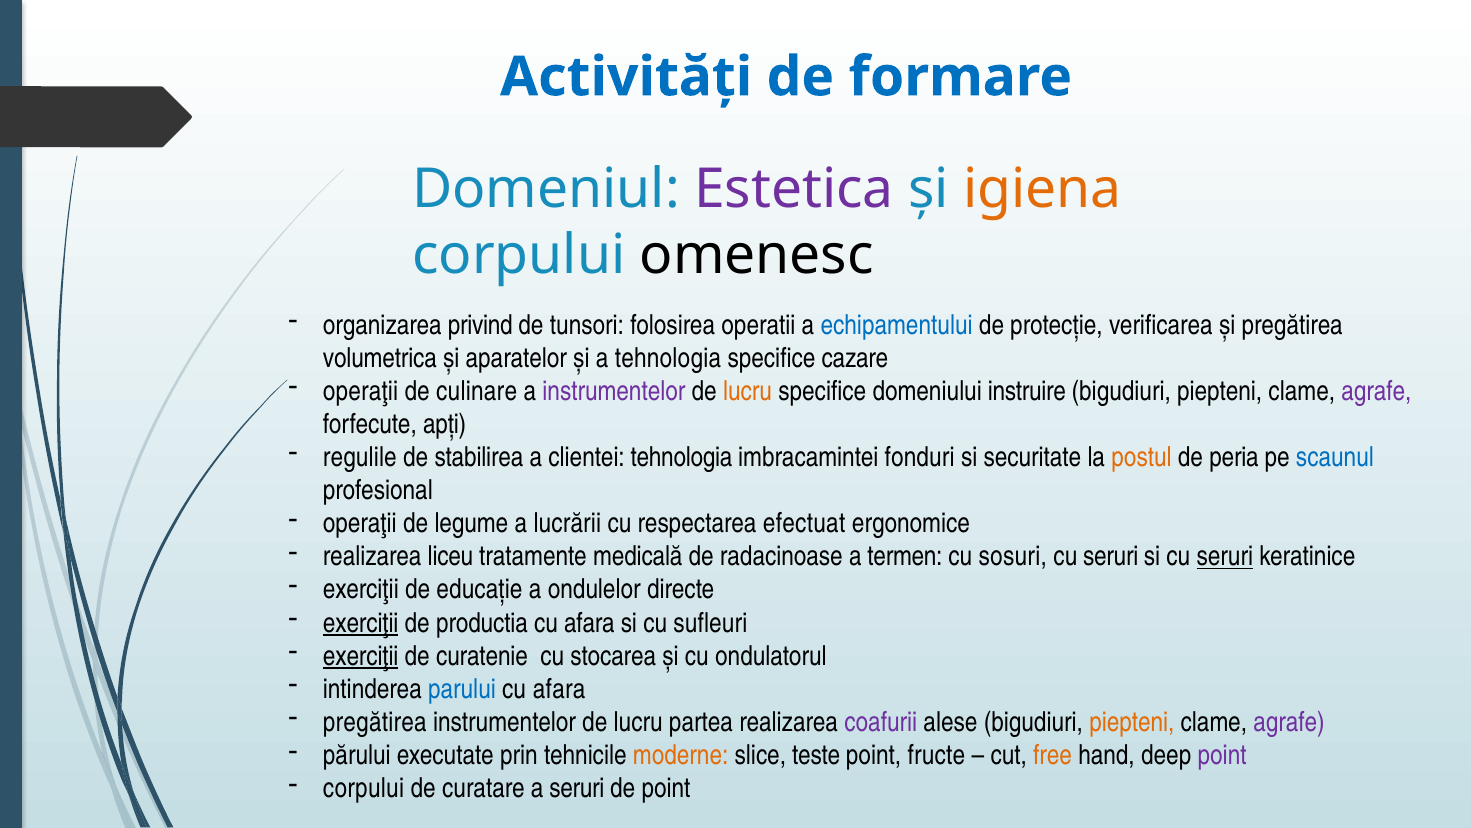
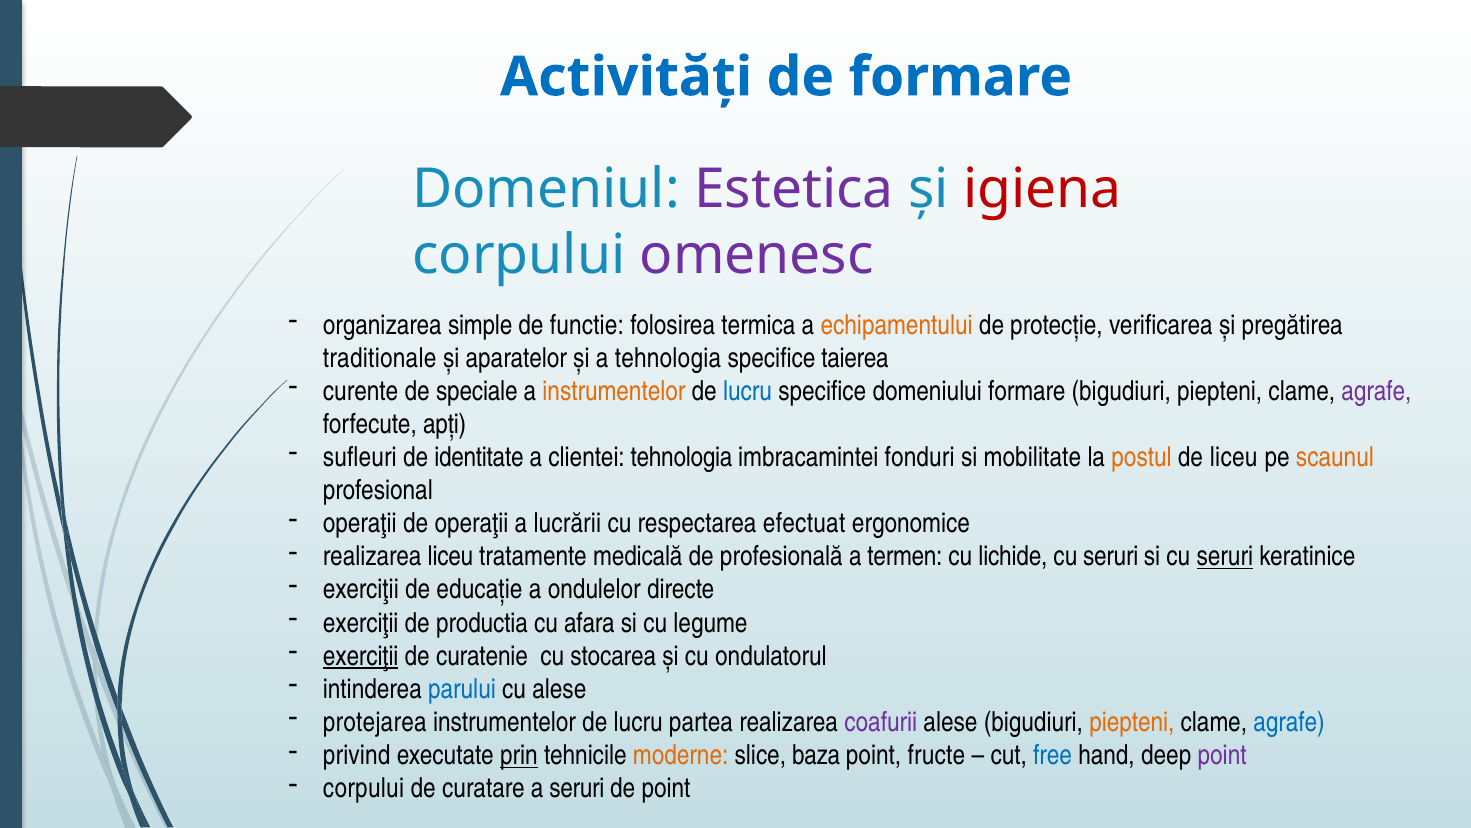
igiena colour: orange -> red (1042, 189)
omenesc colour: black -> purple (757, 255)
privind: privind -> simple (480, 325)
tunsori: tunsori -> functie (587, 325)
operatii: operatii -> termica (758, 325)
echipamentului colour: blue -> orange (897, 325)
volumetrica: volumetrica -> traditionale (380, 358)
cazare: cazare -> taierea (855, 358)
operaţii: operaţii -> curente (361, 391)
culinare: culinare -> speciale (477, 391)
instrumentelor colour: purple -> orange (614, 391)
lucru colour: orange -> blue (748, 391)
domeniului instruire: instruire -> formare (1027, 391)
regulile: regulile -> sufleuri (360, 457)
stabilirea: stabilirea -> identitate (479, 457)
securitate: securitate -> mobilitate (1032, 457)
de peria: peria -> liceu (1234, 457)
scaunul colour: blue -> orange (1335, 457)
de legume: legume -> operaţii (471, 523)
radacinoase: radacinoase -> profesională (781, 556)
sosuri: sosuri -> lichide (1013, 556)
exerciţii underline: present -> none (361, 623)
sufleuri: sufleuri -> legume (710, 623)
afara: afara -> alese (559, 689)
pregătirea: pregătirea -> protejarea (375, 722)
agrafe colour: purple -> blue (1289, 722)
părului: părului -> privind (357, 755)
prin underline: none -> present (519, 755)
teste: teste -> baza (816, 755)
free colour: orange -> blue (1053, 755)
